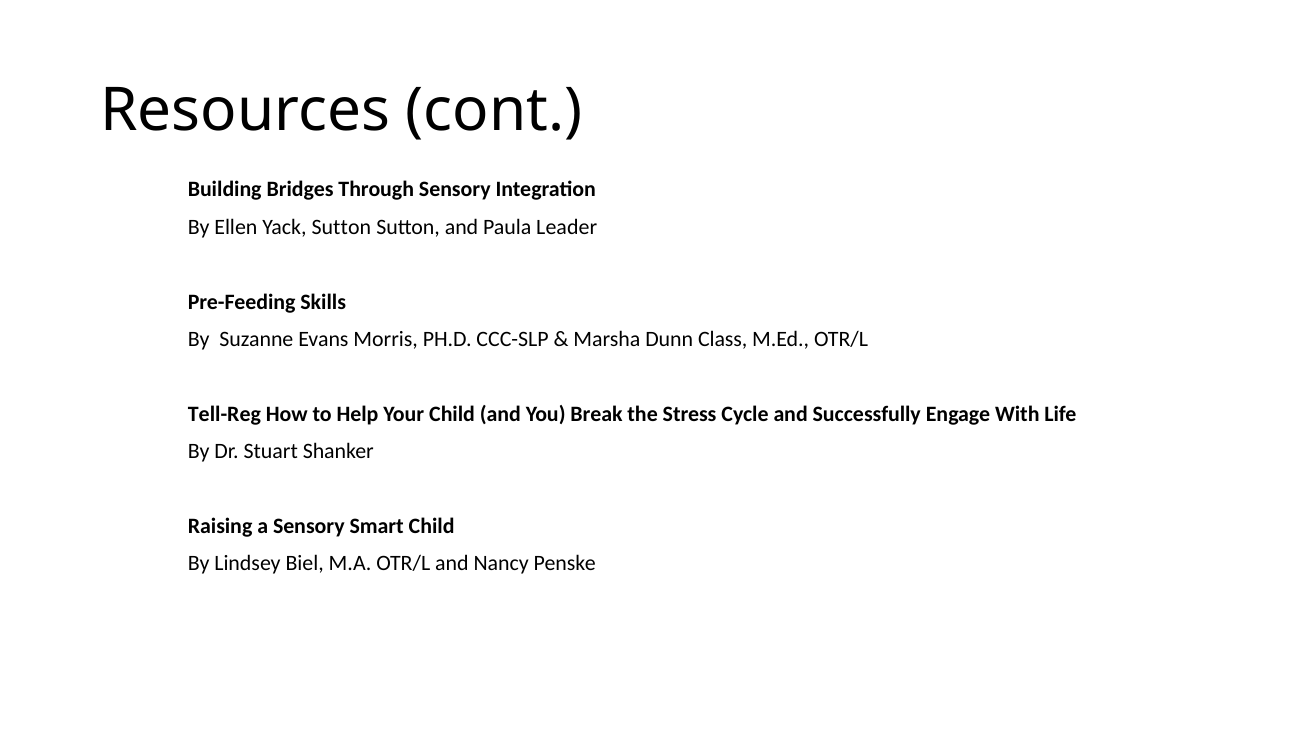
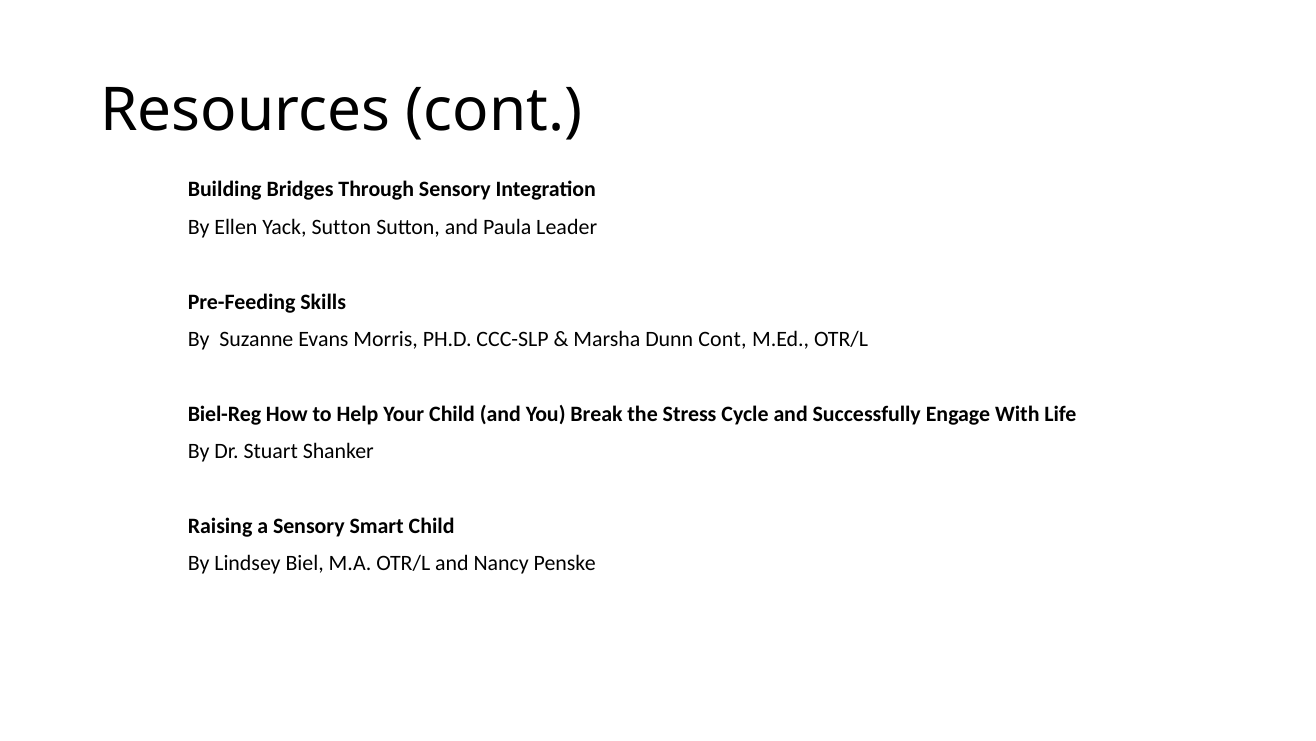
Dunn Class: Class -> Cont (722, 339)
Tell-Reg: Tell-Reg -> Biel-Reg (225, 414)
